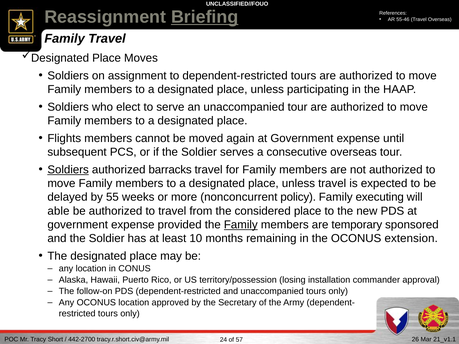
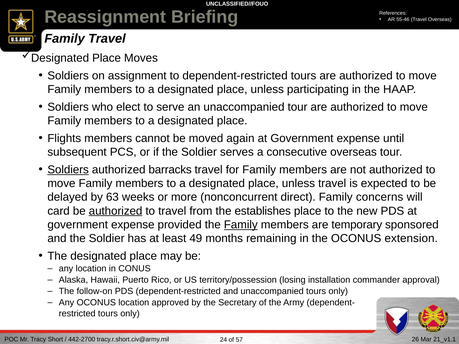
Briefing underline: present -> none (205, 17)
55: 55 -> 63 (112, 197)
policy: policy -> direct (298, 197)
executing: executing -> concerns (380, 197)
able: able -> card (59, 211)
authorized underline: none -> present (116, 211)
considered: considered -> establishes (263, 211)
10: 10 -> 49 (196, 239)
